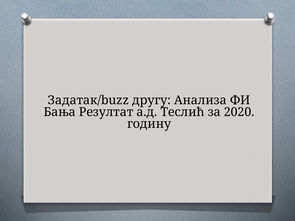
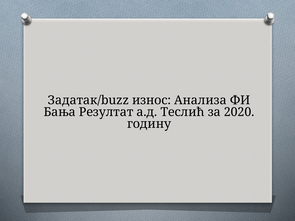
другу: другу -> износ (152, 100)
